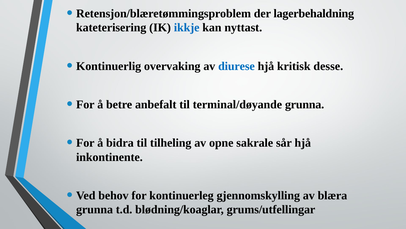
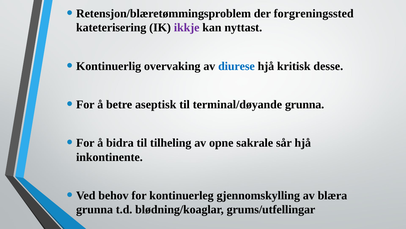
lagerbehaldning: lagerbehaldning -> forgreningssted (314, 13)
ikkje colour: blue -> purple (187, 28)
anbefalt: anbefalt -> aseptisk (156, 104)
